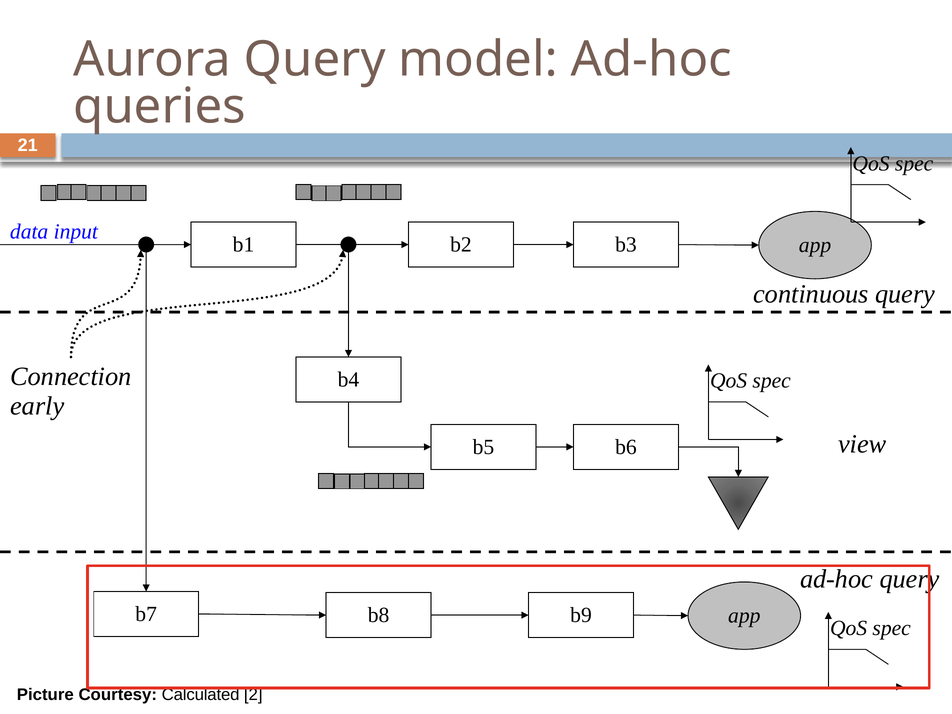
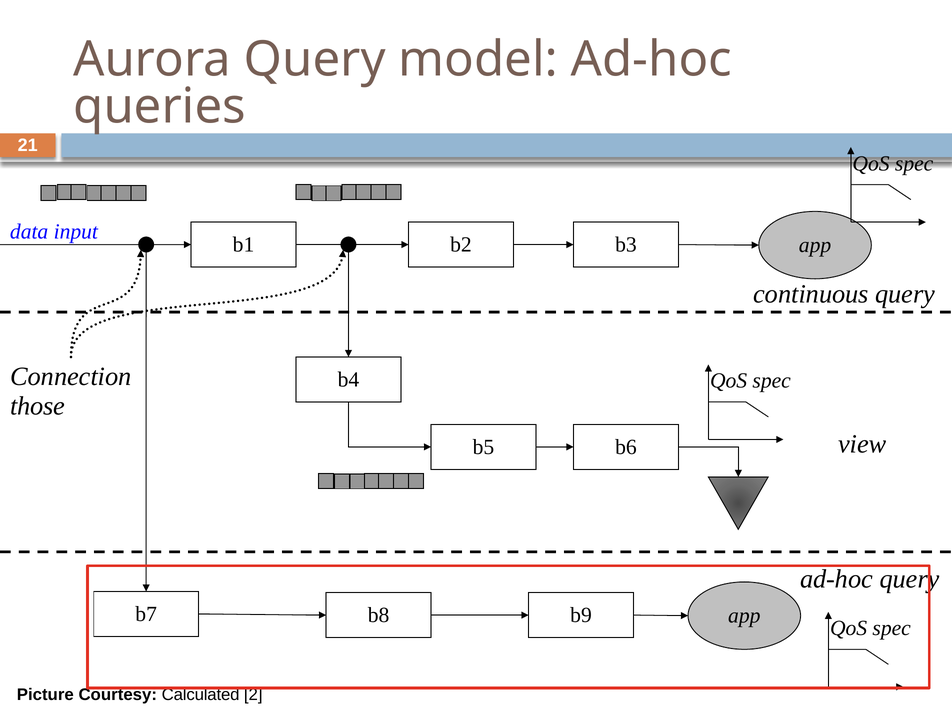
early: early -> those (37, 406)
